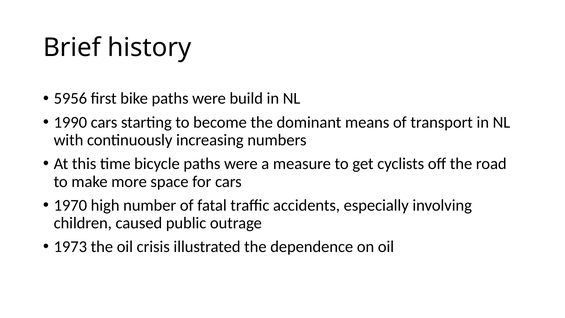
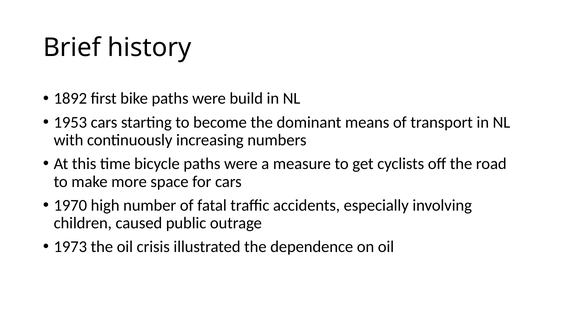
5956: 5956 -> 1892 (70, 98)
1990: 1990 -> 1953 (70, 122)
